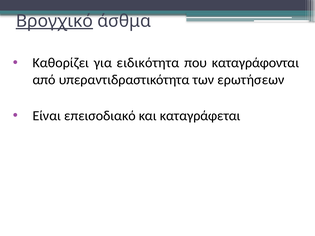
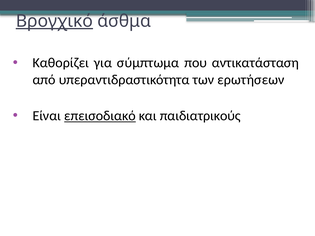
ειδικότητα: ειδικότητα -> σύμπτωμα (148, 63)
καταγράφονται: καταγράφονται -> αντικατάσταση (255, 63)
επεισοδιακό underline: none -> present (100, 116)
καταγράφεται: καταγράφεται -> παιδιατρικούς (200, 116)
